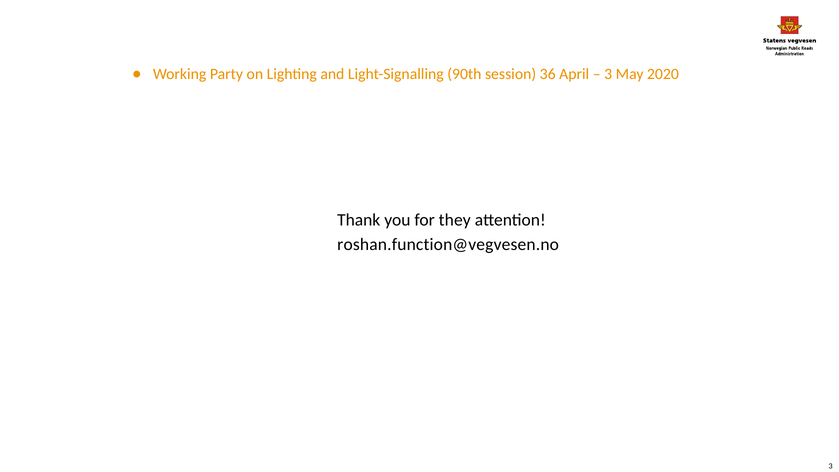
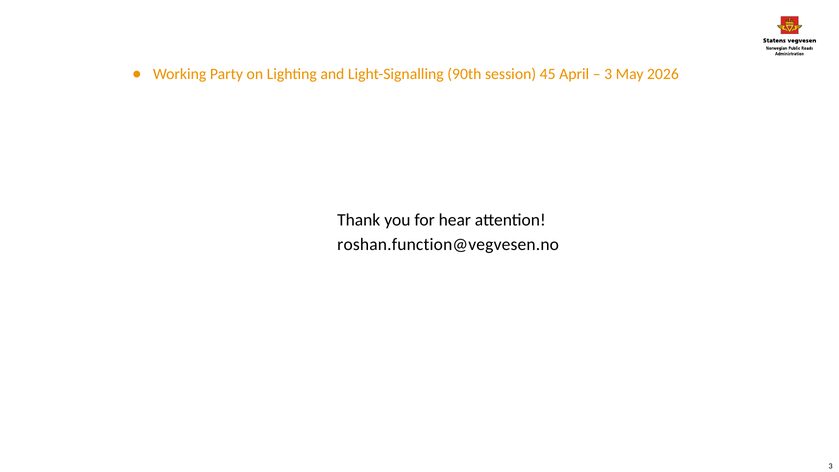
36: 36 -> 45 (548, 74)
2020: 2020 -> 2026 (663, 74)
they: they -> hear (455, 220)
